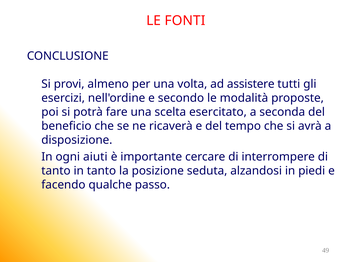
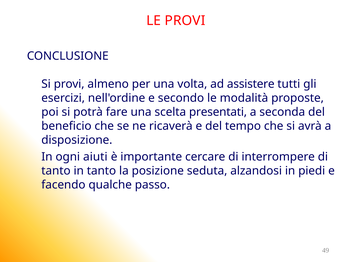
LE FONTI: FONTI -> PROVI (185, 21)
esercitato: esercitato -> presentati (218, 112)
